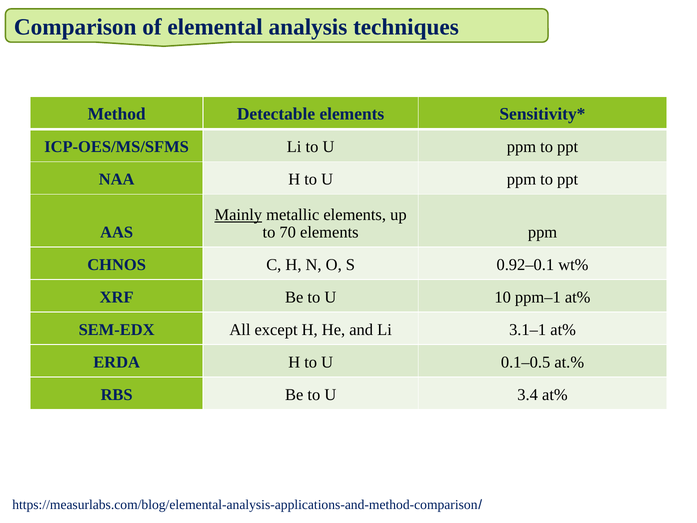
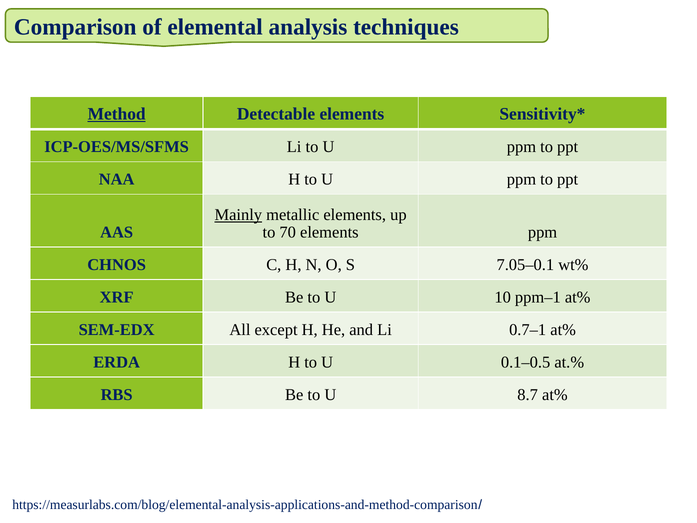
Method underline: none -> present (117, 114)
0.92–0.1: 0.92–0.1 -> 7.05–0.1 (525, 265)
3.1–1: 3.1–1 -> 0.7–1 (528, 330)
3.4: 3.4 -> 8.7 (528, 395)
